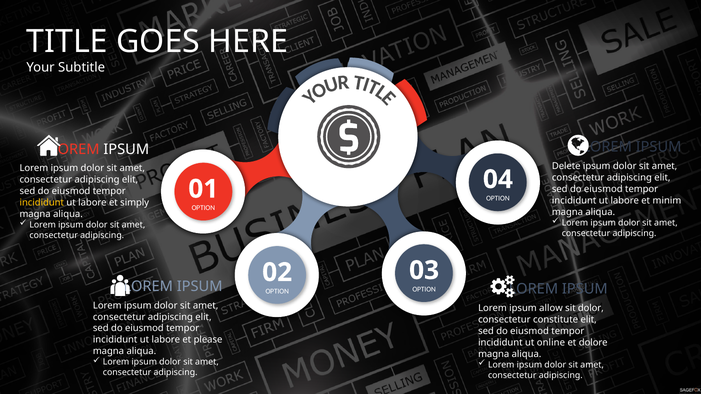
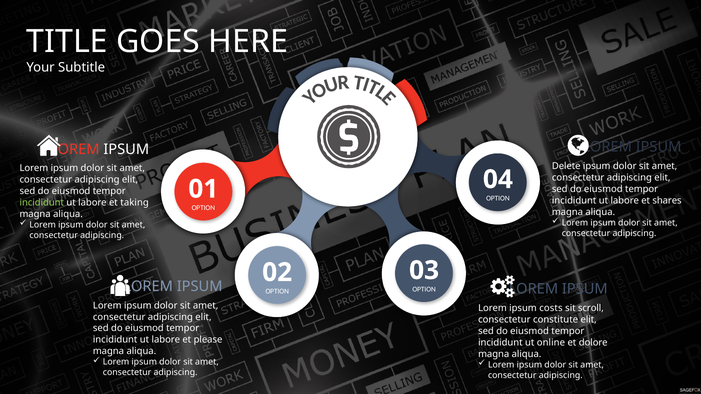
minim: minim -> shares (667, 201)
incididunt colour: yellow -> light green (42, 203)
simply: simply -> taking (135, 203)
allow: allow -> costs (551, 309)
sit dolor: dolor -> scroll (591, 309)
